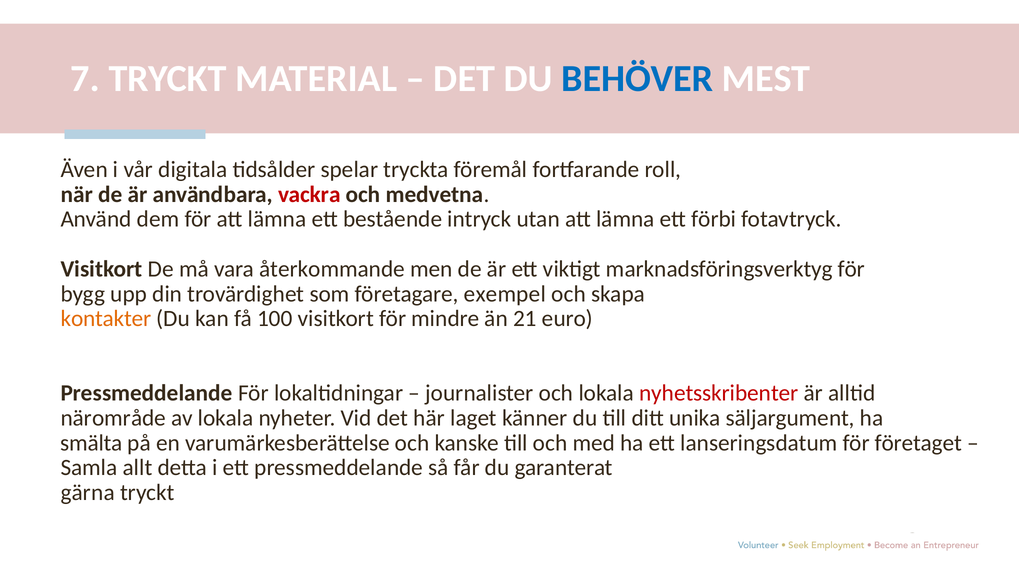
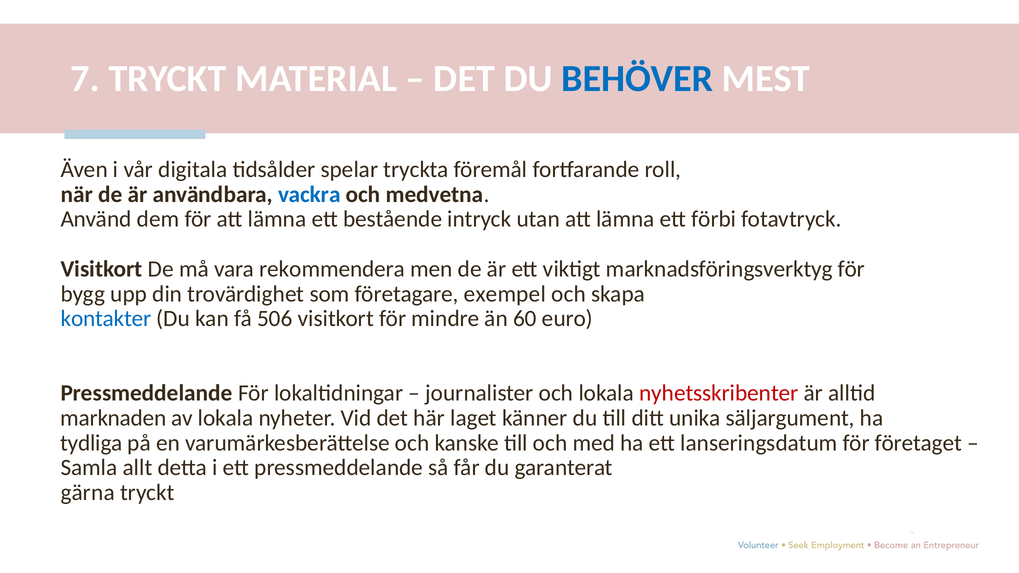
vackra colour: red -> blue (309, 194)
återkommande: återkommande -> rekommendera (332, 269)
kontakter colour: orange -> blue (106, 319)
100: 100 -> 506 (275, 319)
21: 21 -> 60 (525, 319)
närområde: närområde -> marknaden (113, 418)
smälta: smälta -> tydliga (91, 443)
